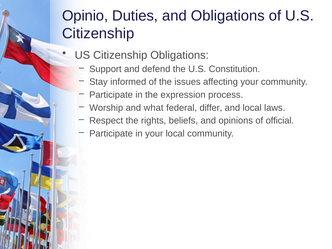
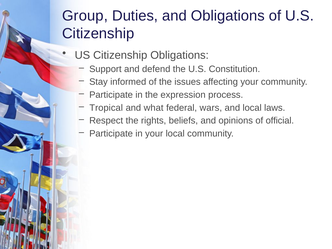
Opinio: Opinio -> Group (85, 16)
Worship: Worship -> Tropical (106, 108)
differ: differ -> wars (211, 108)
